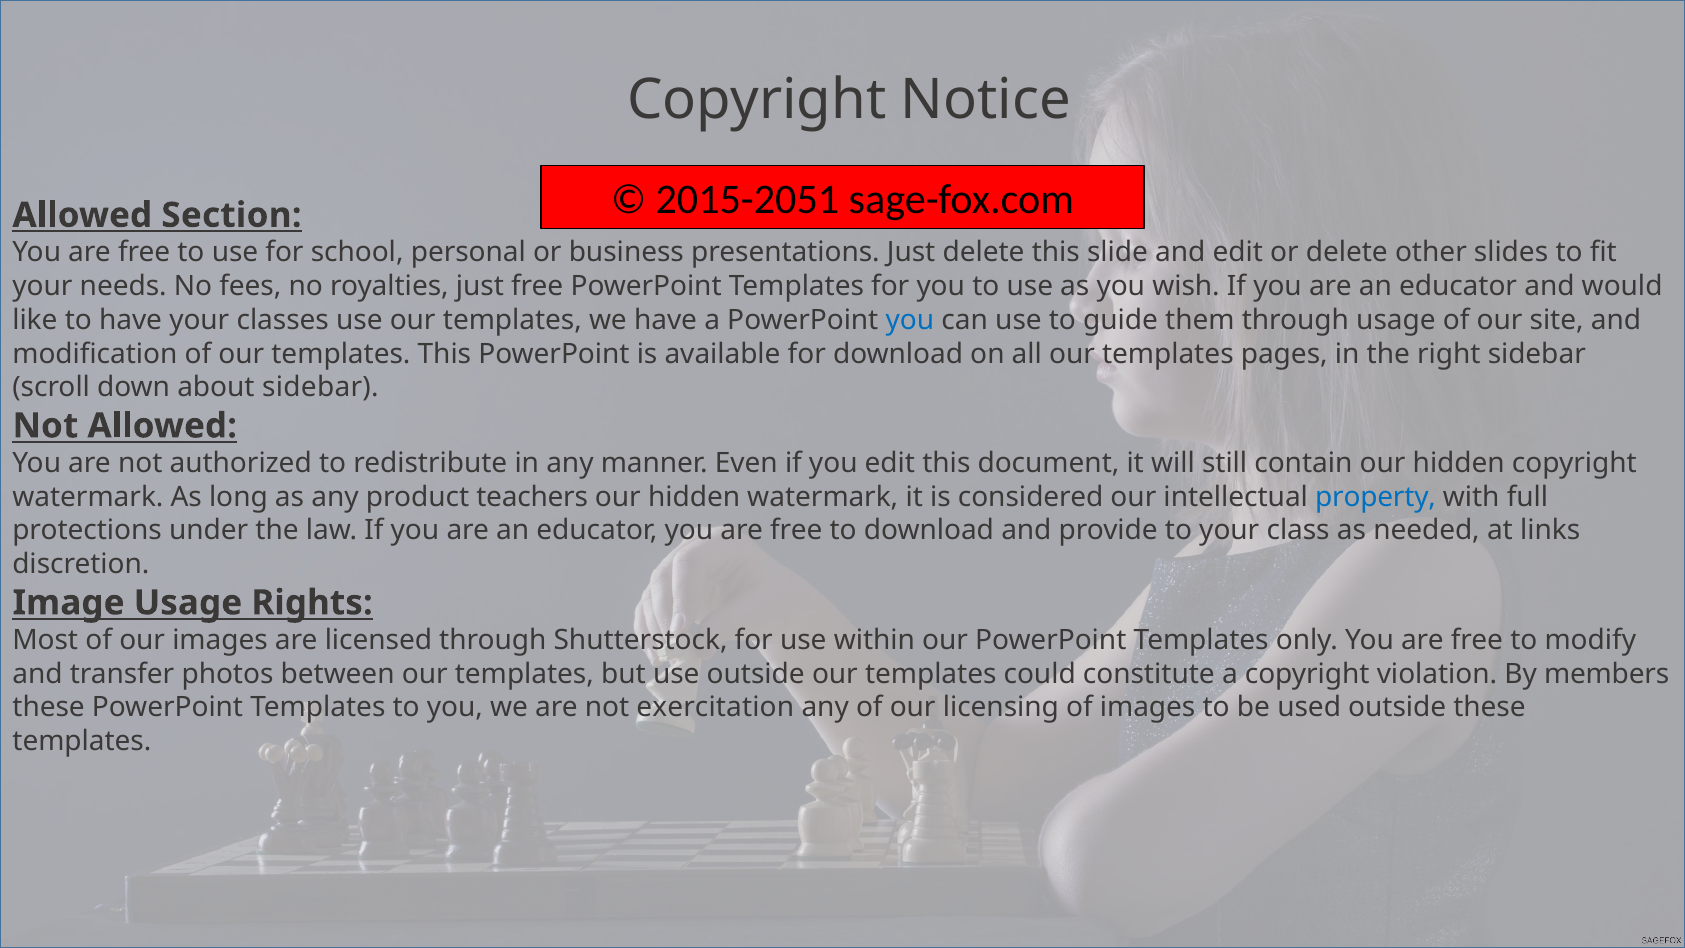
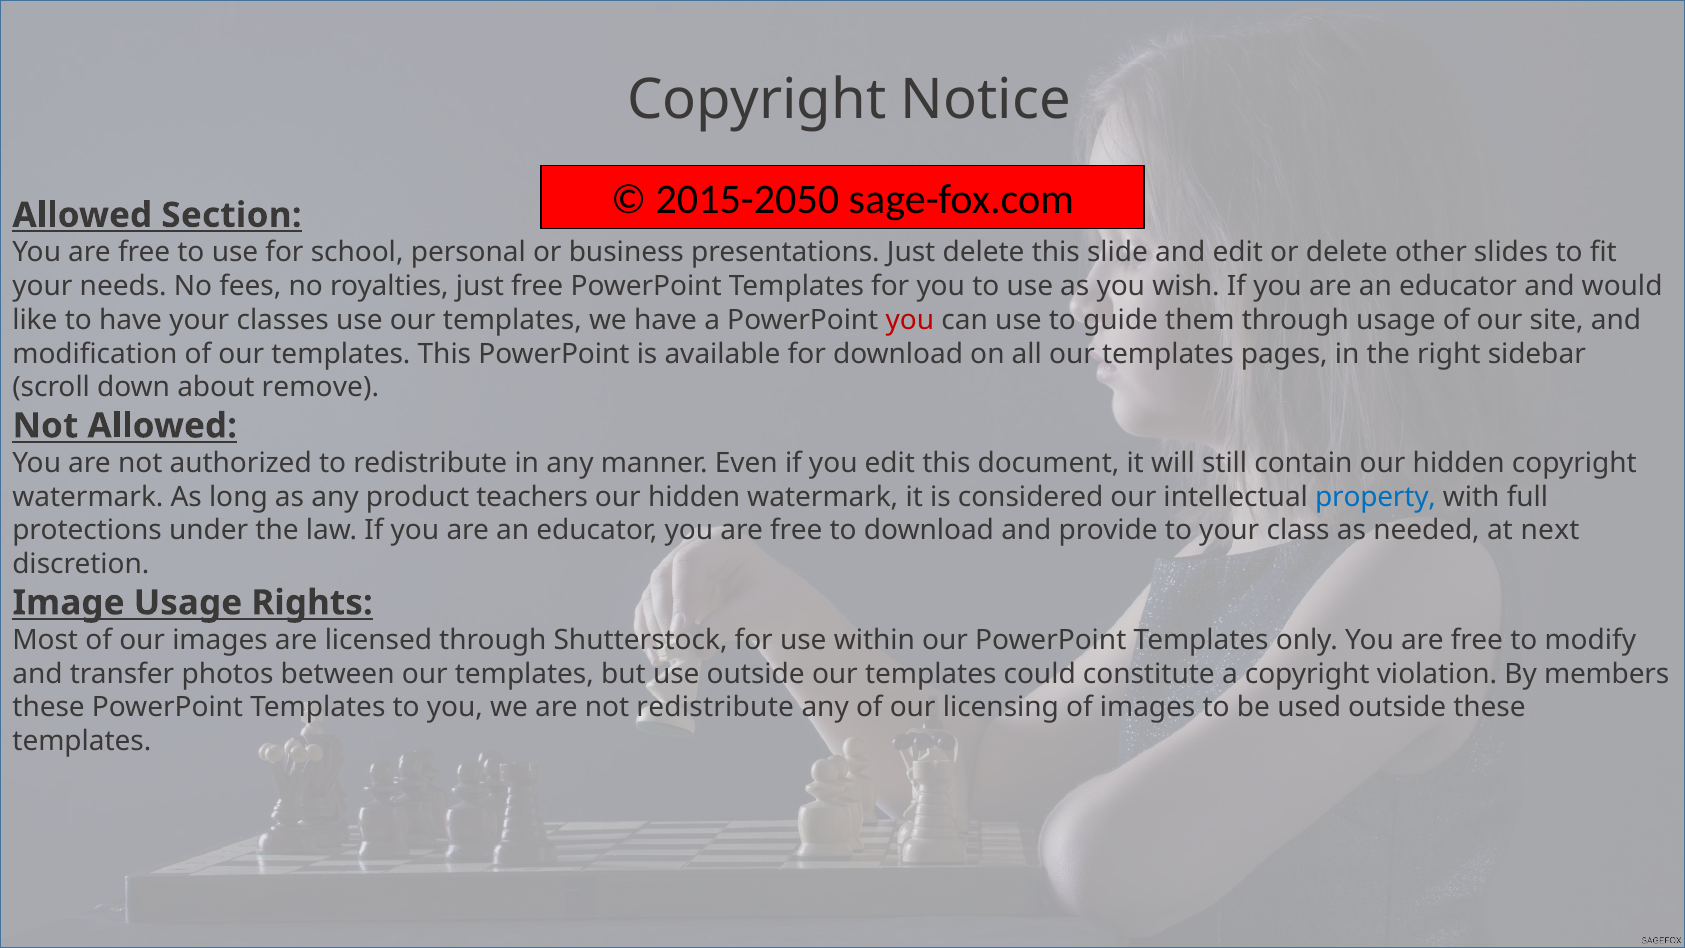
2015-2051: 2015-2051 -> 2015-2050 (747, 200)
you colour: blue -> red (910, 320)
about sidebar: sidebar -> remove (320, 387)
links: links -> next (1550, 531)
not exercitation: exercitation -> redistribute (715, 707)
